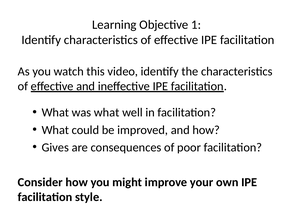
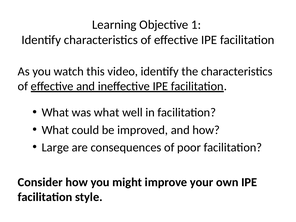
Gives: Gives -> Large (55, 147)
